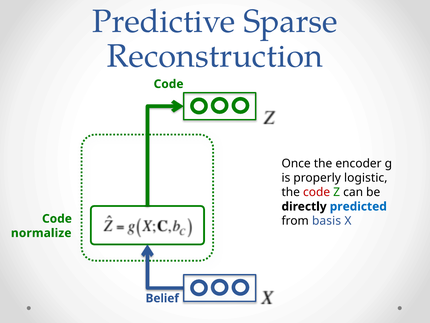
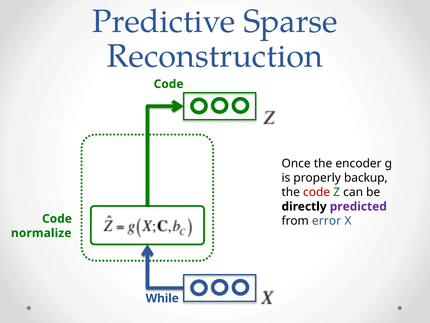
logistic: logistic -> backup (366, 178)
predicted colour: blue -> purple (358, 206)
basis: basis -> error (327, 221)
Belief: Belief -> While (162, 298)
